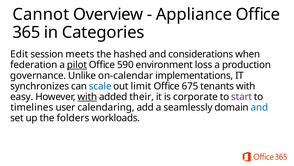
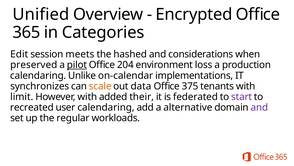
Cannot: Cannot -> Unified (41, 14)
Appliance: Appliance -> Encrypted (194, 14)
federation: federation -> preserved (34, 65)
590: 590 -> 204 (125, 65)
governance: governance -> calendaring (38, 75)
scale colour: blue -> orange (100, 86)
limit: limit -> data (141, 86)
675: 675 -> 375 (190, 86)
easy: easy -> limit (22, 96)
with underline: present -> none (87, 96)
corporate: corporate -> federated (196, 96)
timelines: timelines -> recreated (32, 107)
seamlessly: seamlessly -> alternative (188, 107)
and colour: blue -> purple (259, 107)
folders: folders -> regular (73, 118)
